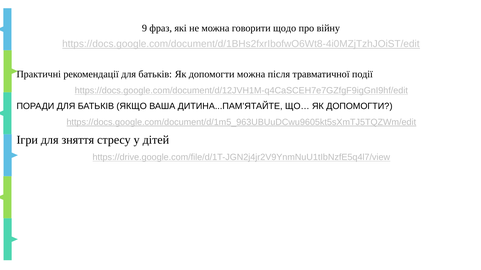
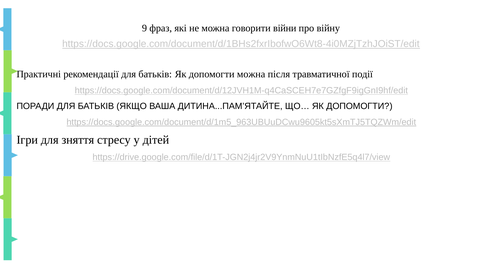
щодо: щодо -> війни (285, 28)
